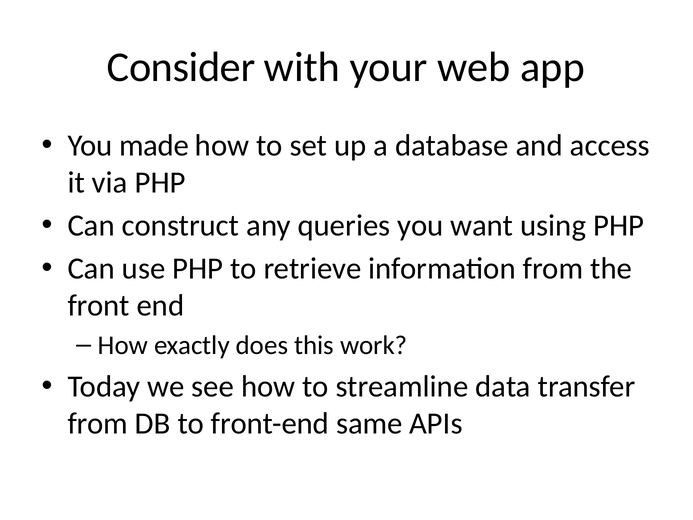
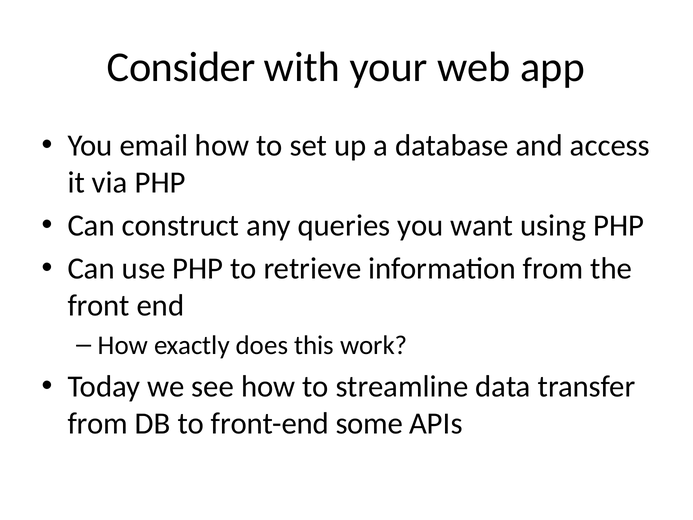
made: made -> email (154, 145)
same: same -> some (369, 423)
